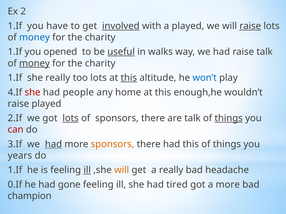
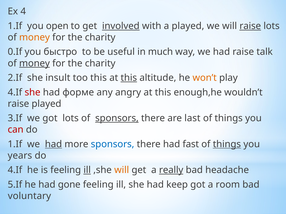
2: 2 -> 4 (23, 11)
have: have -> open (57, 26)
money colour: blue -> orange (34, 37)
1.If: 1.If -> 0.If (15, 52)
opened: opened -> быстро (60, 52)
useful underline: present -> none (121, 52)
walks: walks -> much (160, 52)
1.If: 1.If -> 2.If (15, 78)
she really: really -> insult (58, 78)
too lots: lots -> this (99, 78)
won’t colour: blue -> orange (205, 78)
people: people -> форме (78, 92)
home: home -> angry (128, 92)
2.If: 2.If -> 3.If (15, 118)
lots underline: present -> none (71, 118)
sponsors underline: none -> present (117, 118)
are talk: talk -> last (192, 118)
things underline: present -> none (229, 118)
3.If: 3.If -> 1.If (15, 144)
sponsors colour: orange -> blue (113, 144)
had this: this -> fast (191, 144)
things underline: none -> present (227, 144)
1.If: 1.If -> 4.If (15, 170)
really underline: none -> present (171, 170)
0.If: 0.If -> 5.If (15, 185)
tired: tired -> keep (177, 185)
a more: more -> room (228, 185)
champion: champion -> voluntary (29, 196)
